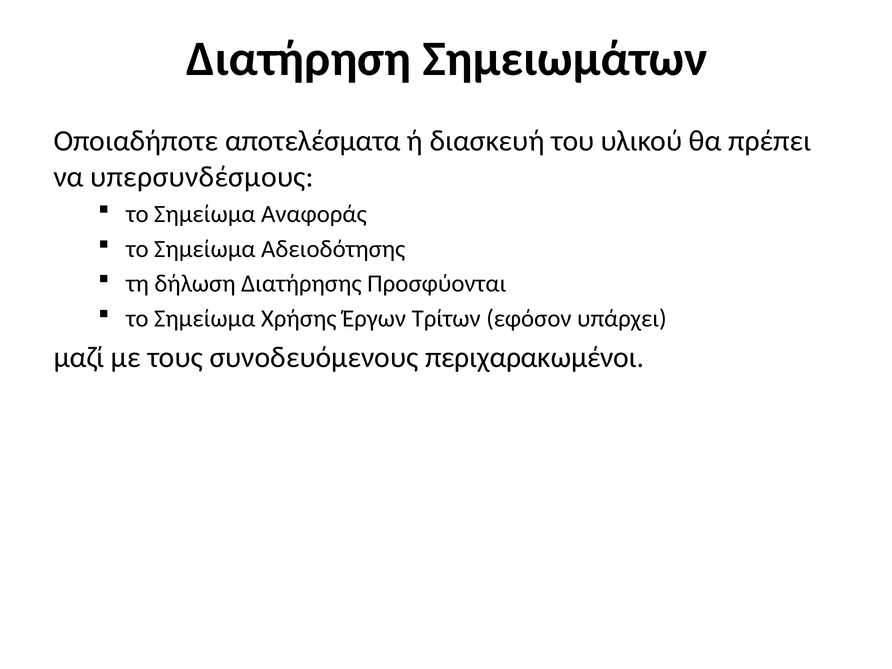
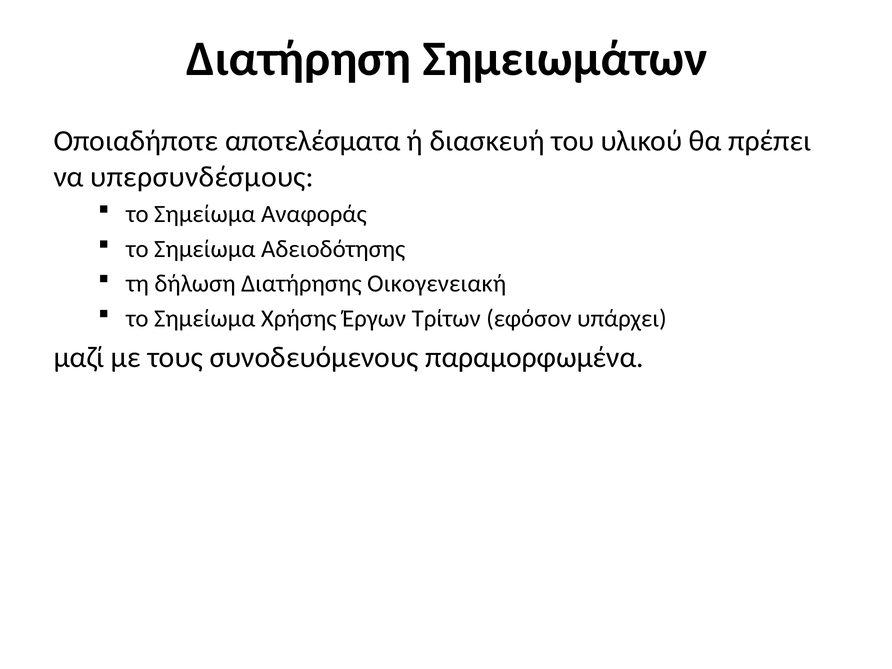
Προσφύονται: Προσφύονται -> Οικογενειακή (437, 284)
περιχαρακωμένοι: περιχαρακωμένοι -> παραμορφωμένα (535, 357)
